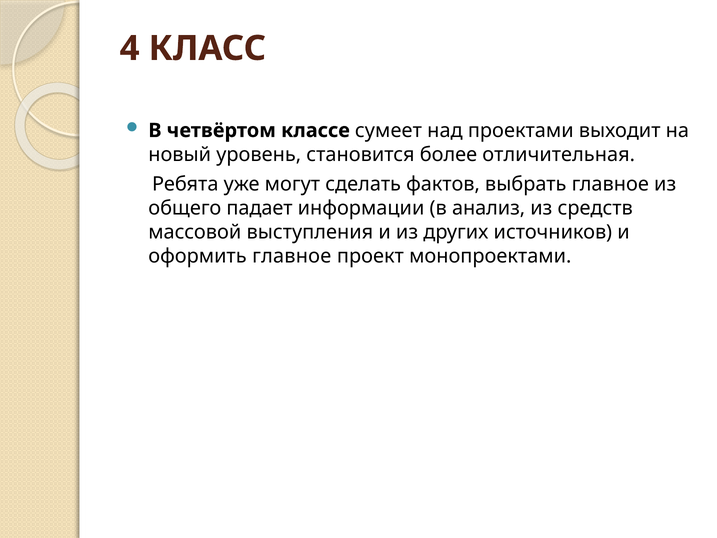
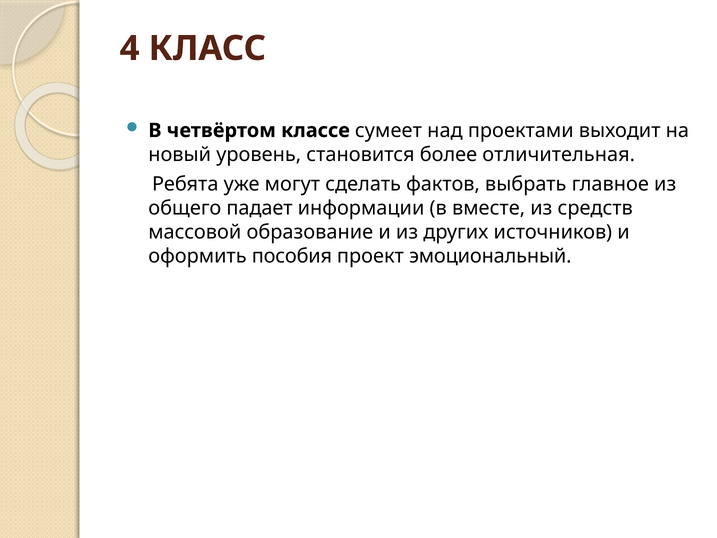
анализ: анализ -> вместе (489, 208)
выступления: выступления -> образование (310, 232)
оформить главное: главное -> пособия (292, 256)
монопроектами: монопроектами -> эмоциональный (490, 256)
